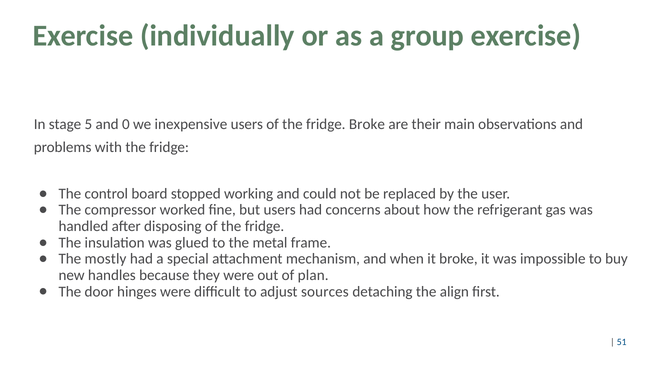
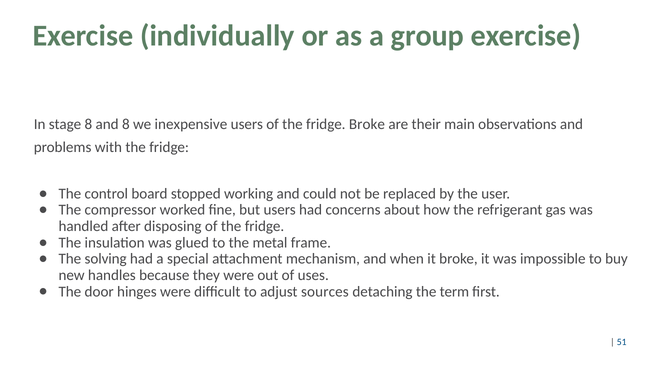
stage 5: 5 -> 8 (88, 124)
and 0: 0 -> 8 (126, 124)
mostly: mostly -> solving (106, 259)
plan: plan -> uses (313, 275)
align: align -> term (454, 291)
